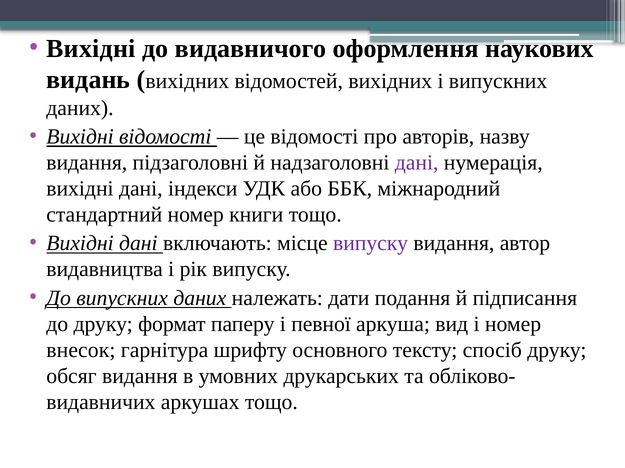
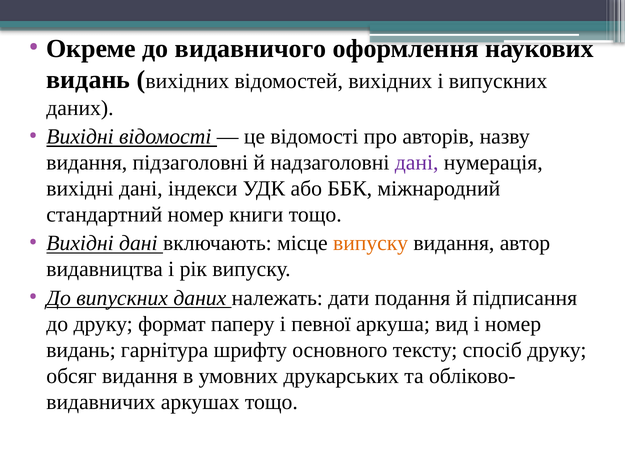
Вихідні: Вихідні -> Окреме (91, 49)
випуску colour: purple -> orange (371, 244)
внесок: внесок -> видань (81, 350)
